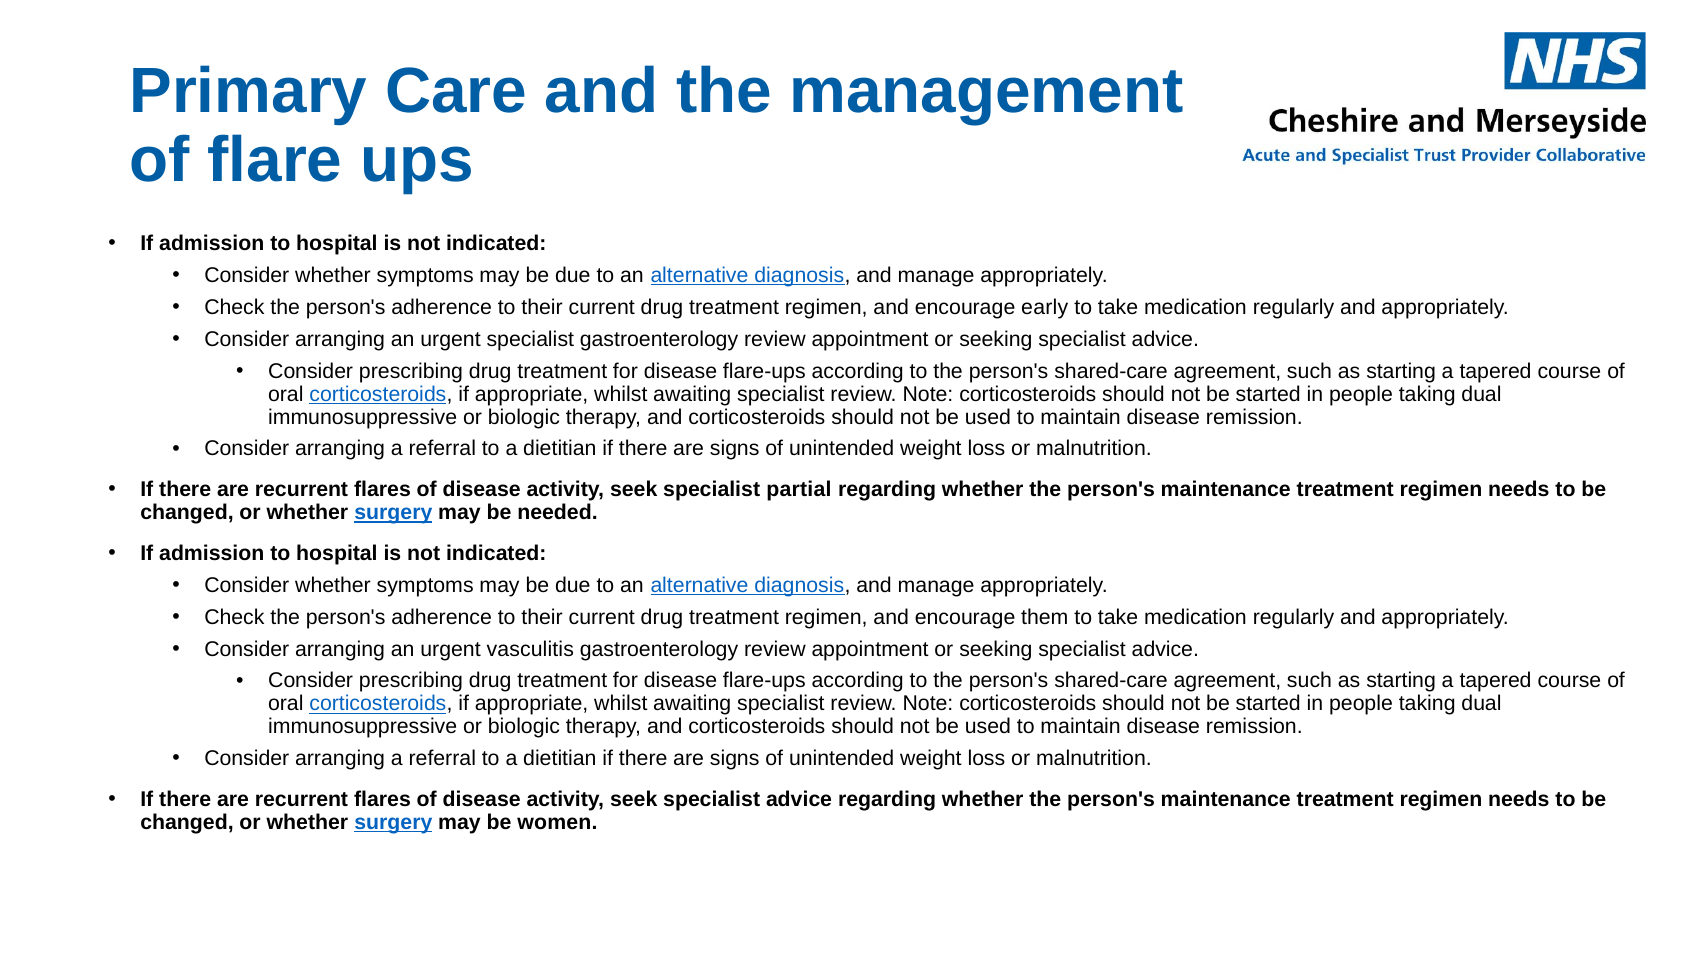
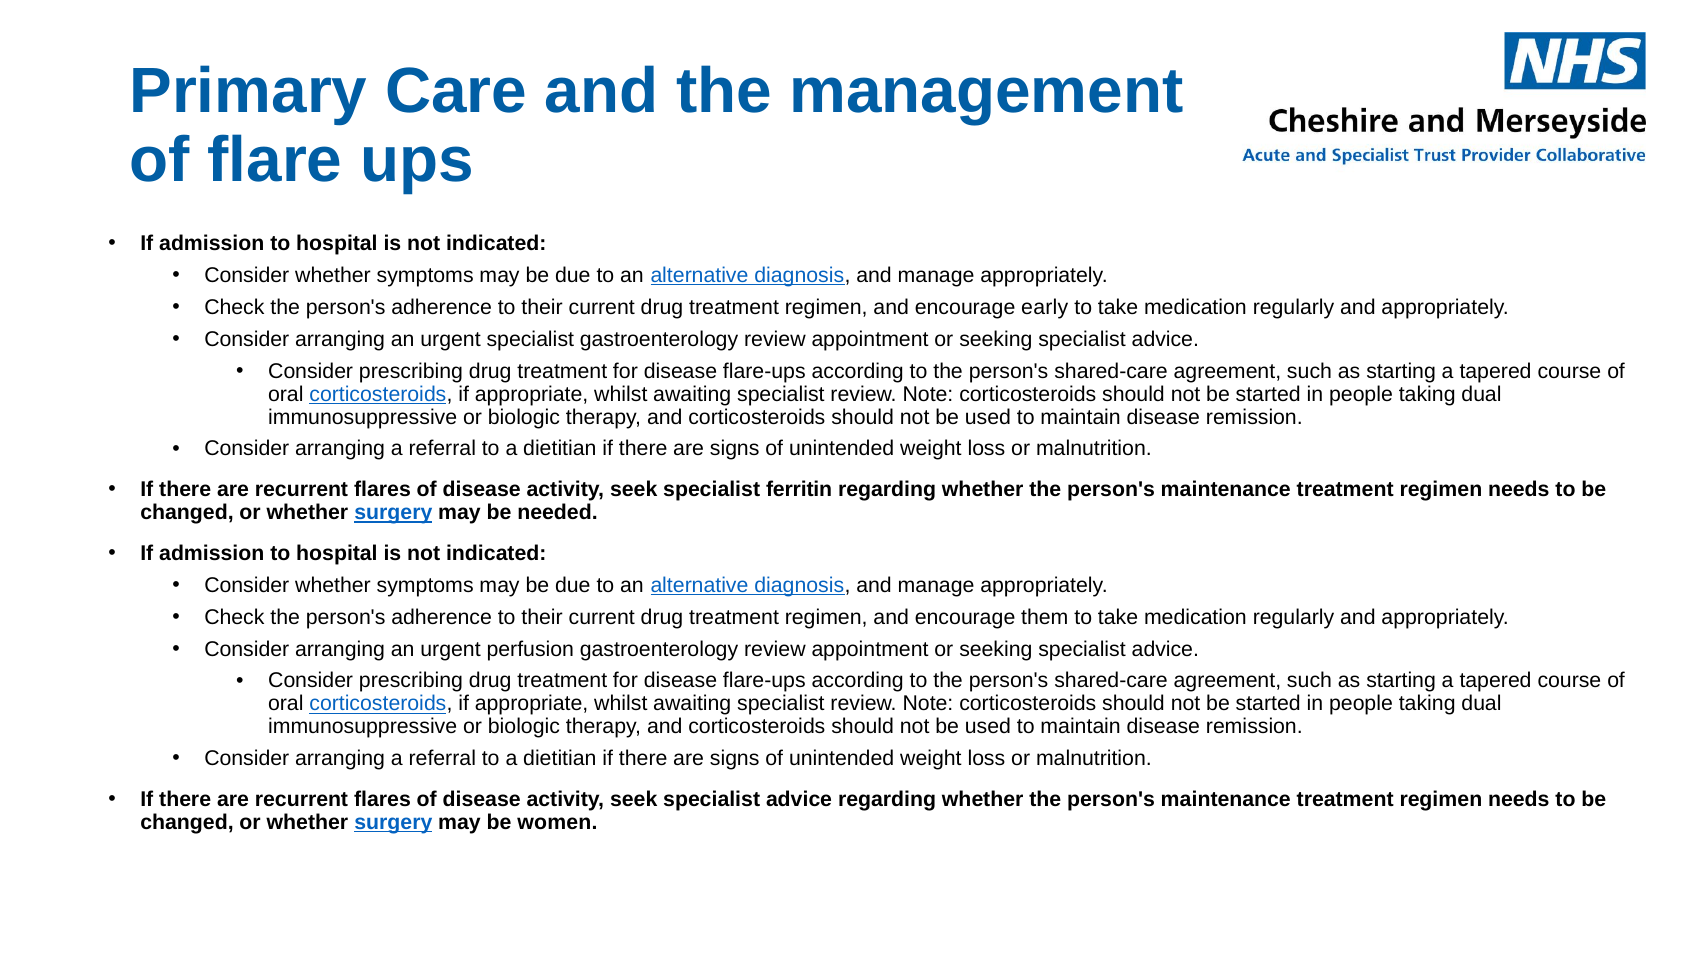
partial: partial -> ferritin (799, 489)
vasculitis: vasculitis -> perfusion (530, 649)
